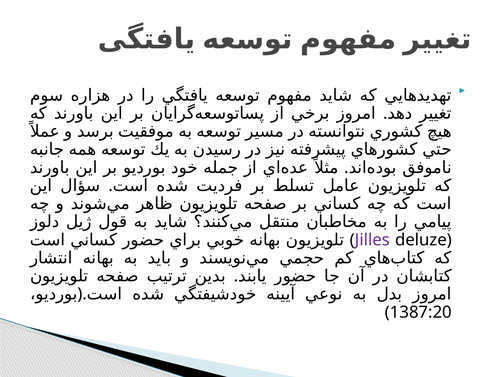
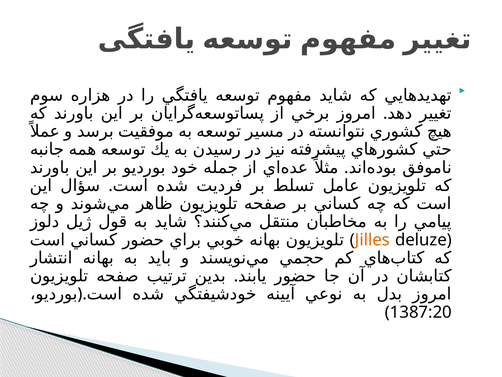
Jilles colour: purple -> orange (372, 240)
